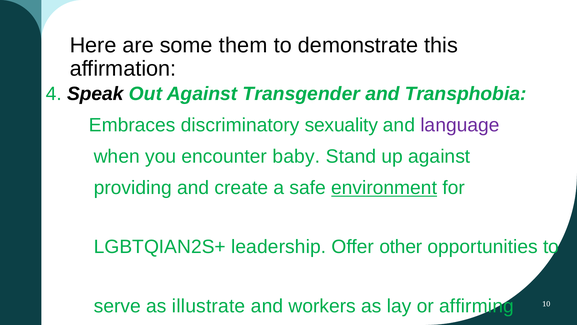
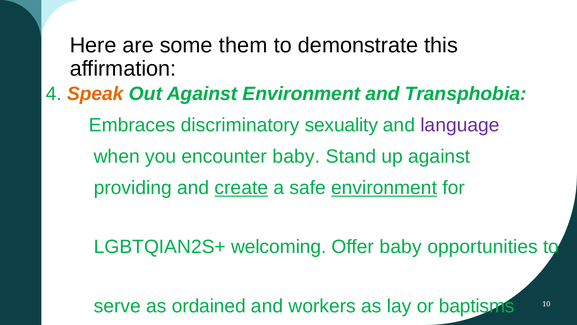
Speak colour: black -> orange (95, 94)
Against Transgender: Transgender -> Environment (301, 94)
create underline: none -> present (241, 188)
leadership: leadership -> welcoming (279, 247)
Offer other: other -> baby (401, 247)
illustrate: illustrate -> ordained (209, 306)
affirming: affirming -> baptisms (477, 306)
